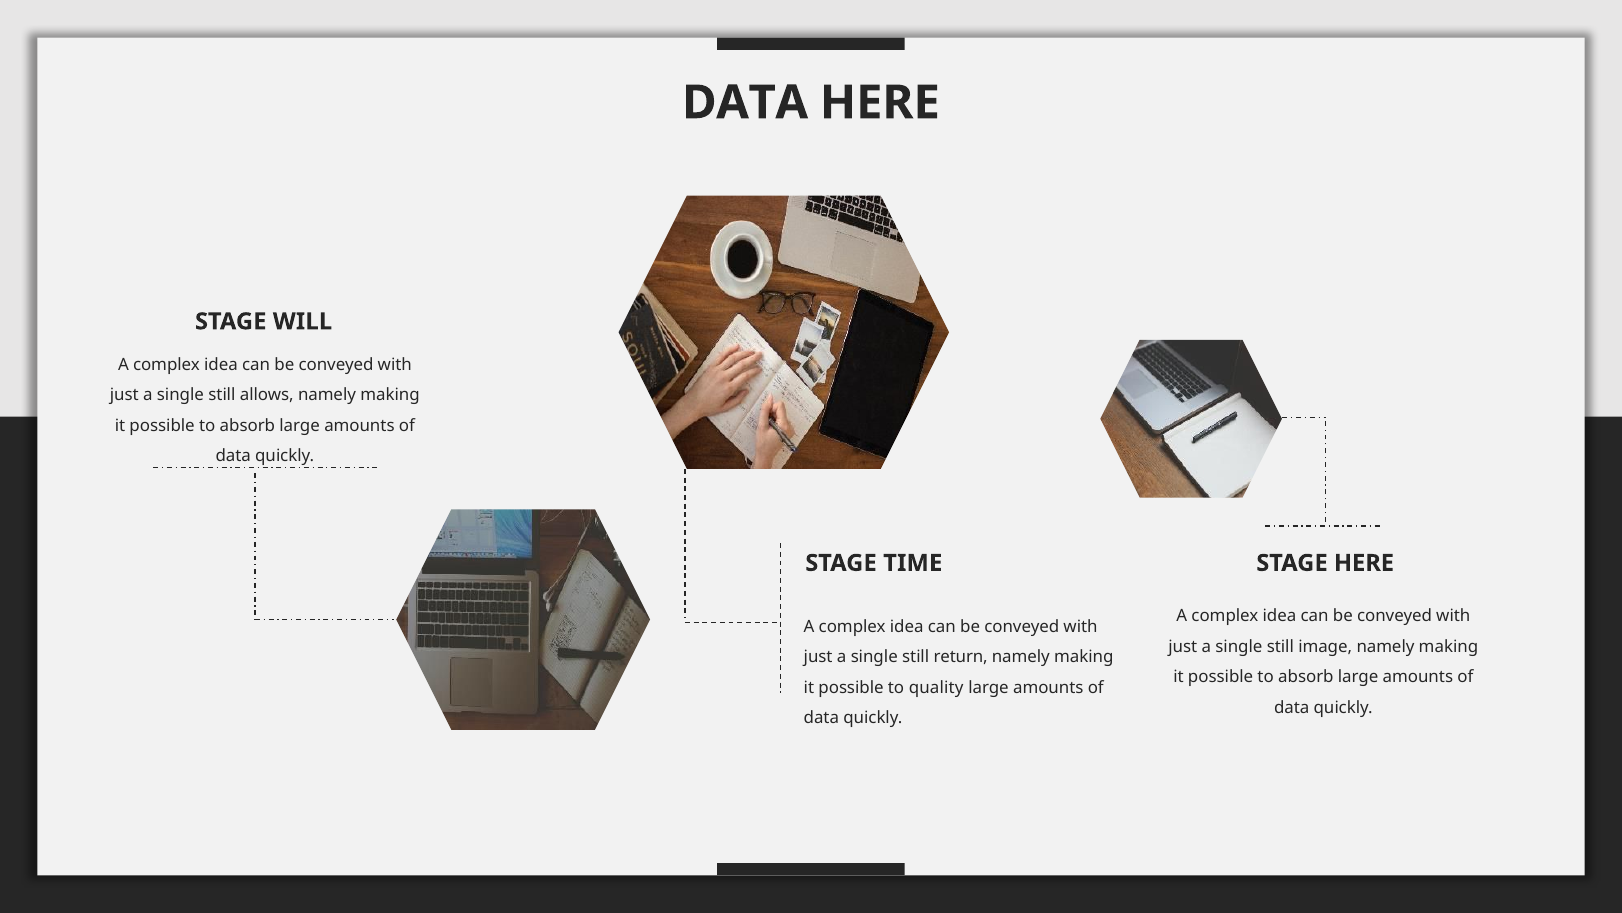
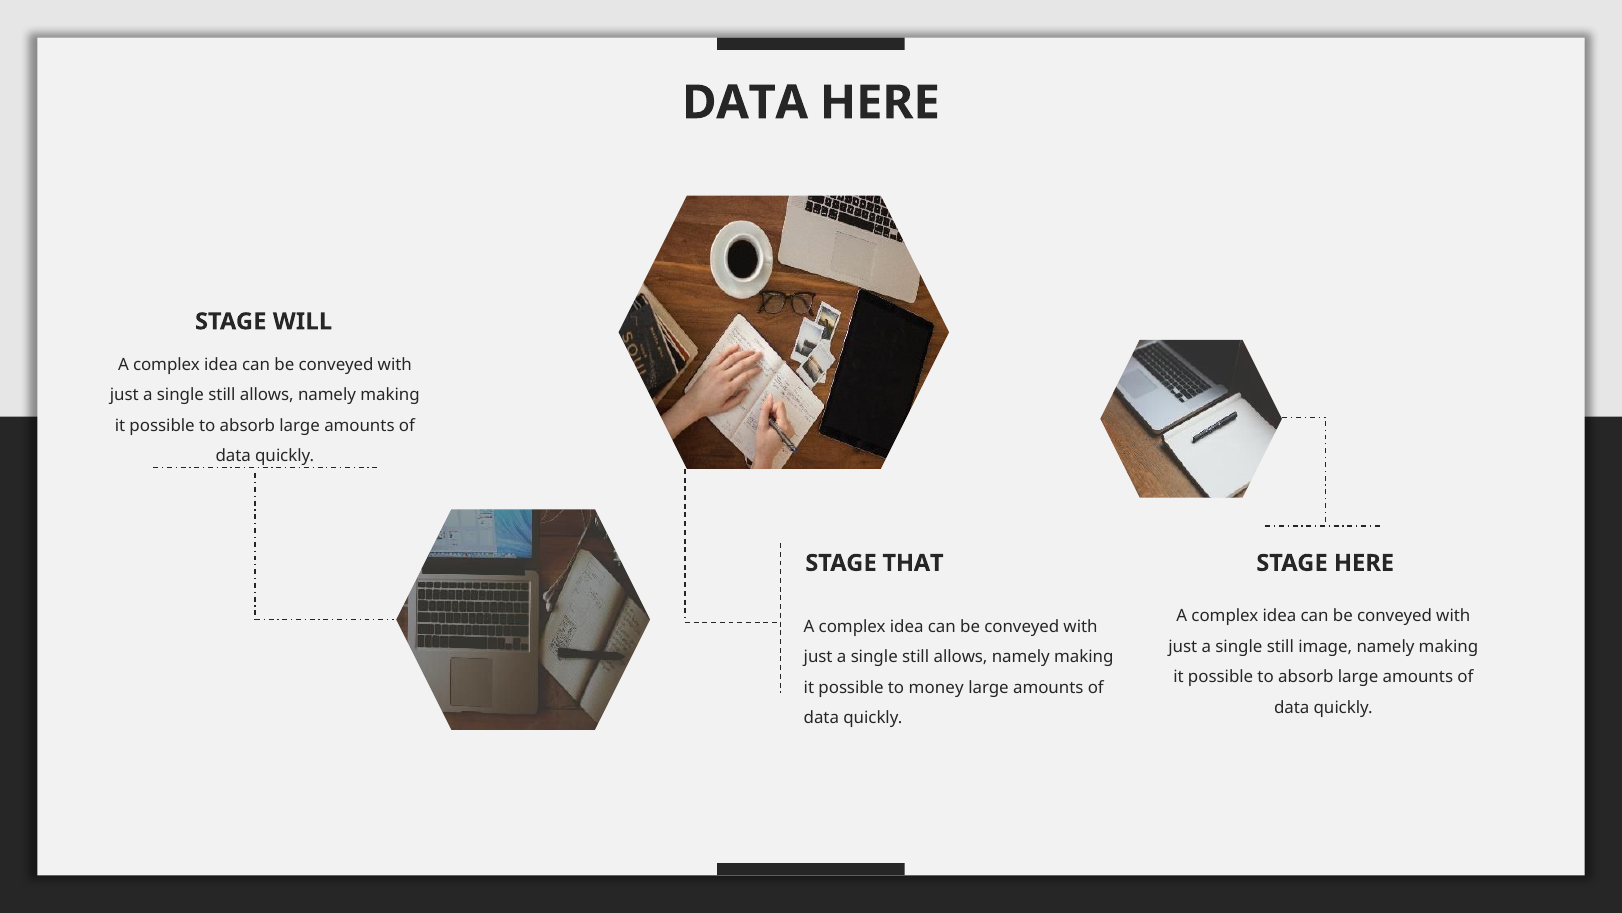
TIME: TIME -> THAT (913, 563)
return: return -> allows (961, 657)
quality: quality -> money (936, 687)
